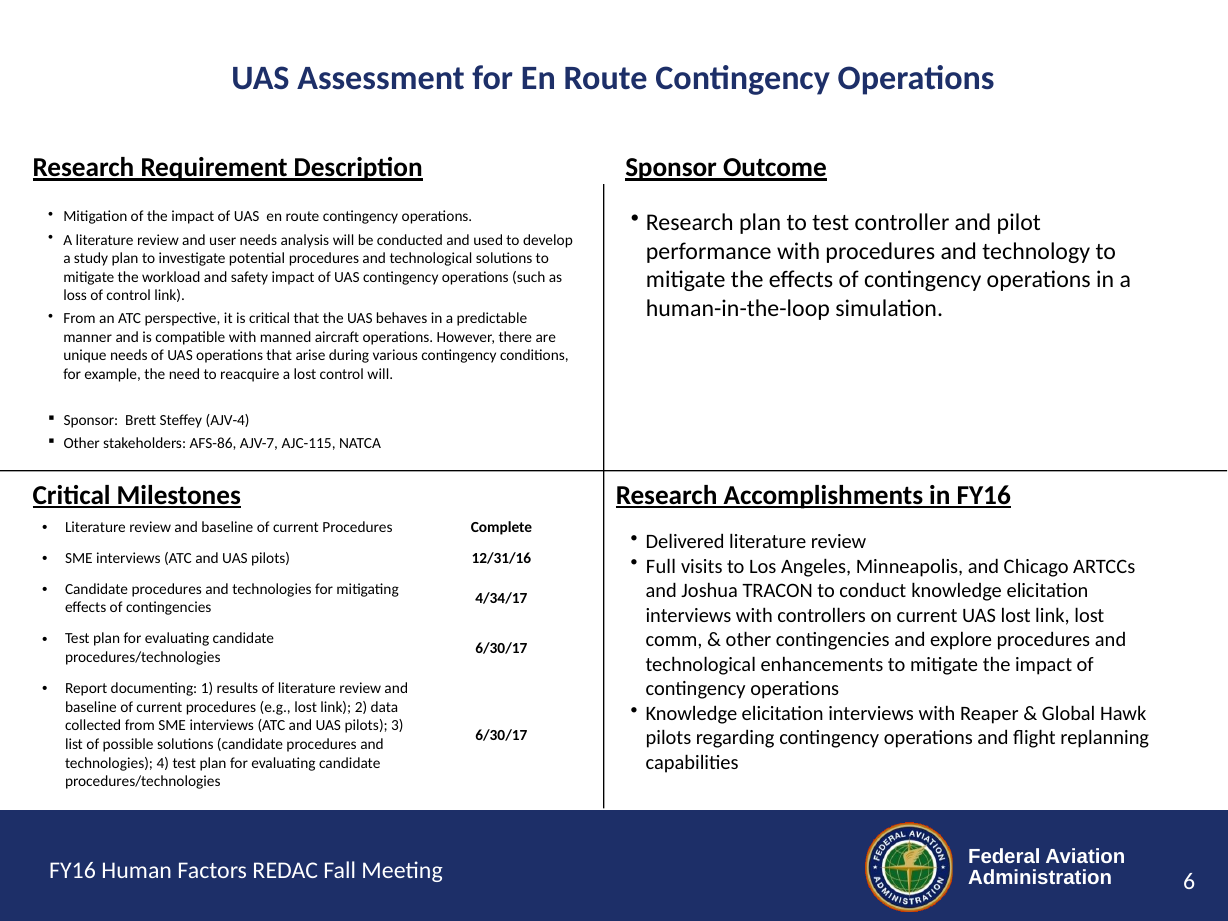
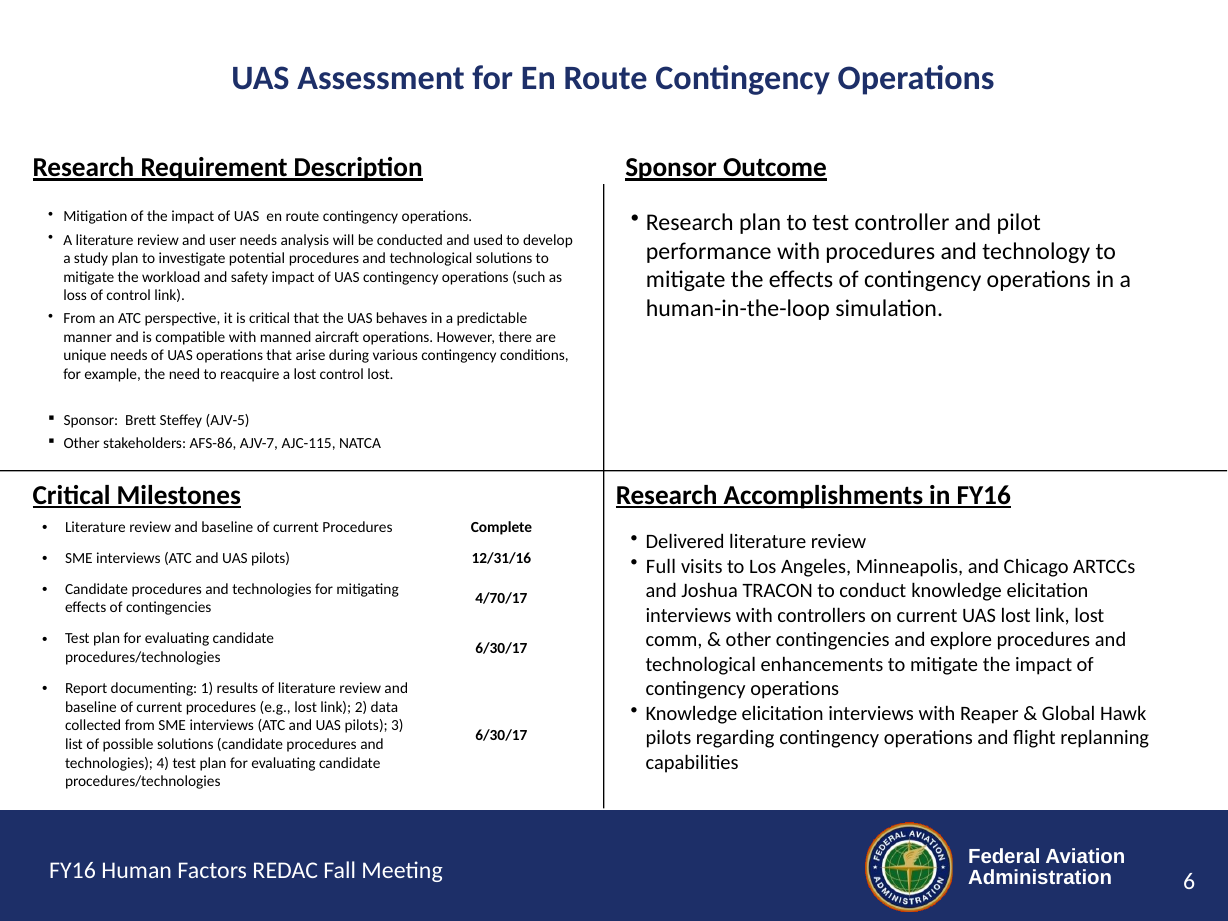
control will: will -> lost (380, 374)
AJV-4: AJV-4 -> AJV-5 (228, 421)
4/34/17: 4/34/17 -> 4/70/17 (501, 599)
